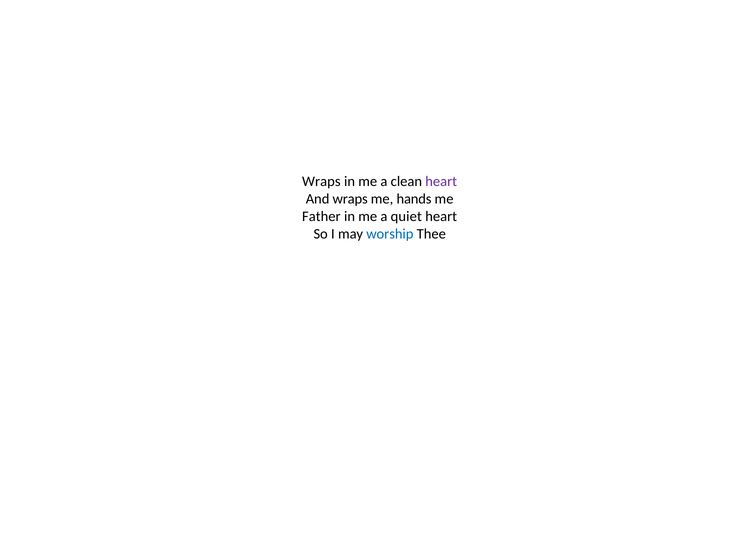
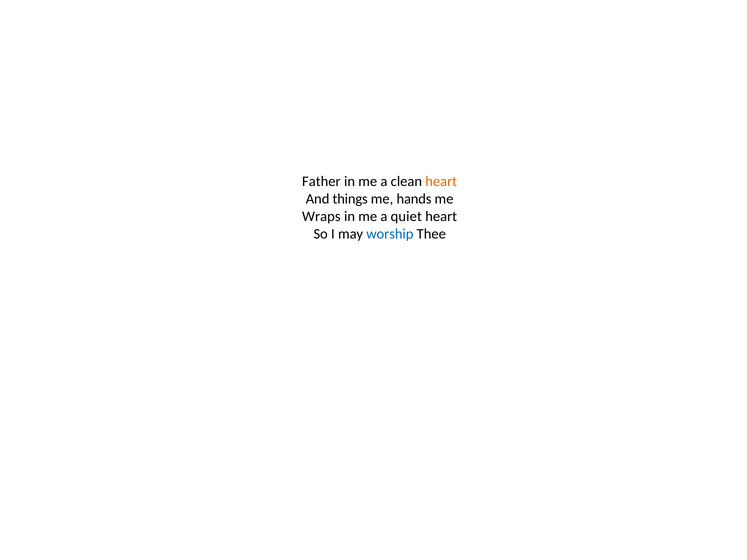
Wraps: Wraps -> Father (321, 182)
heart colour: purple -> orange (441, 182)
And wraps: wraps -> things (350, 199)
Father: Father -> Wraps (321, 216)
